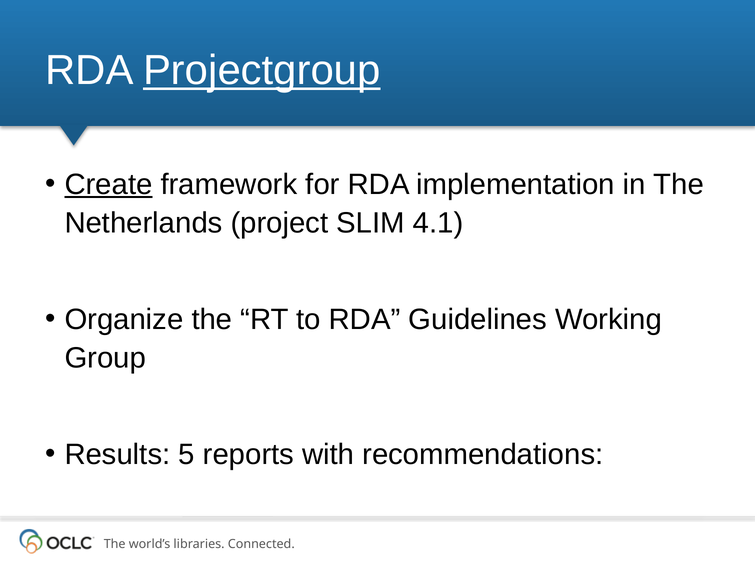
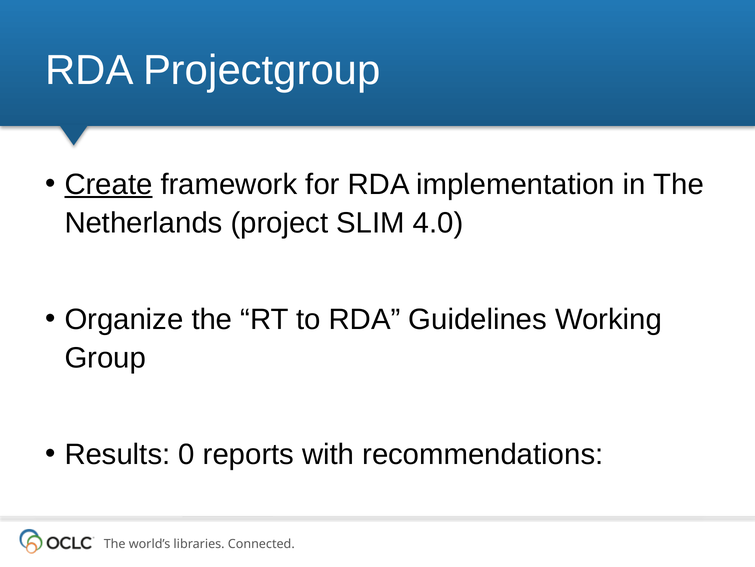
Projectgroup underline: present -> none (262, 71)
4.1: 4.1 -> 4.0 (438, 223)
5: 5 -> 0 (187, 454)
